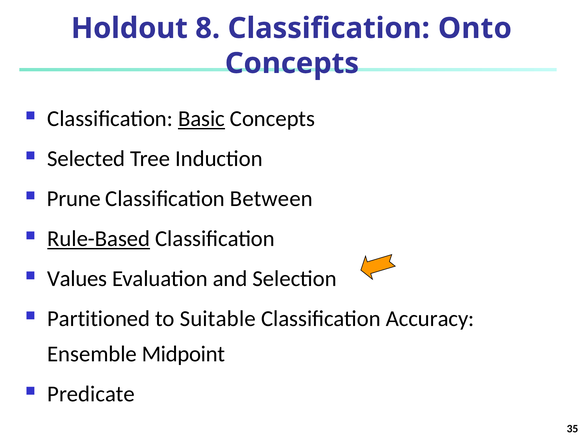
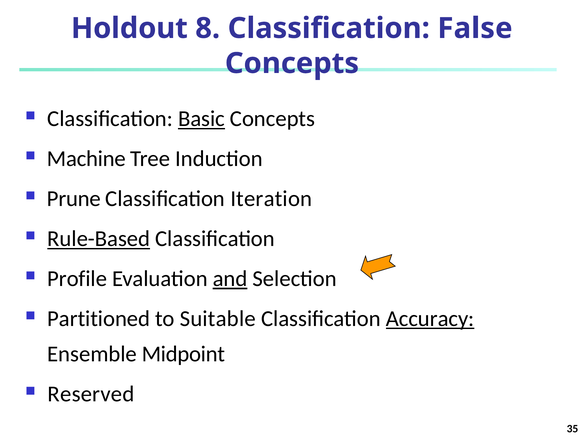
Onto: Onto -> False (475, 28)
Selected: Selected -> Machine (86, 159)
Between: Between -> Iteration (271, 199)
Values: Values -> Profile (77, 279)
and underline: none -> present (230, 279)
Accuracy underline: none -> present (430, 319)
Predicate: Predicate -> Reserved (91, 394)
